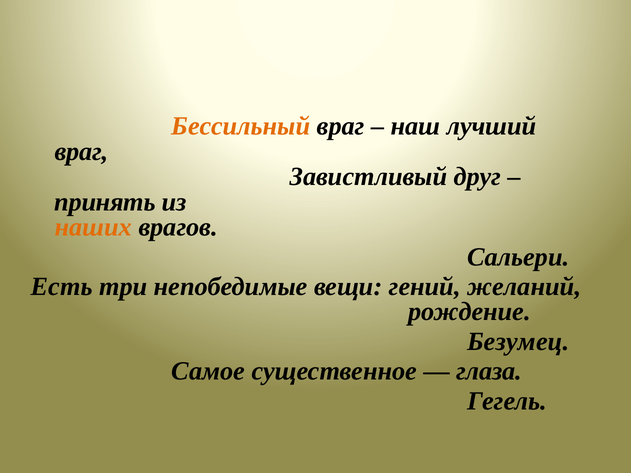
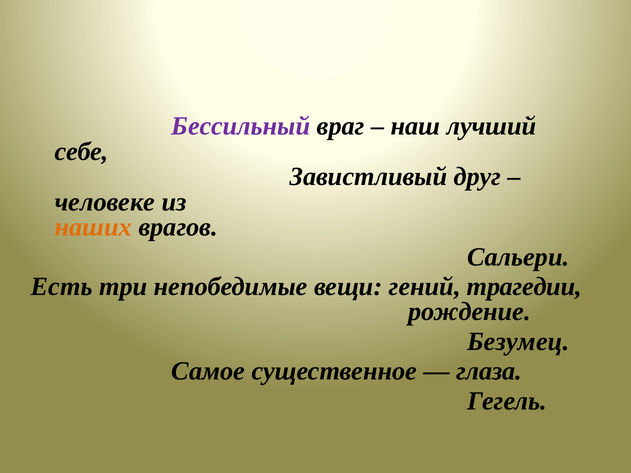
Бессильный colour: orange -> purple (241, 126)
враг: враг -> себе (82, 152)
принять: принять -> человеке (105, 202)
желаний: желаний -> трагедии (524, 287)
